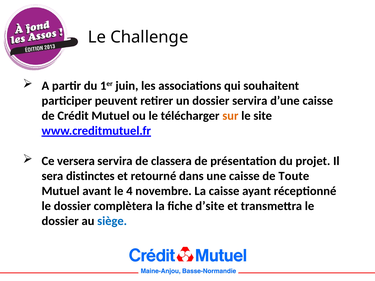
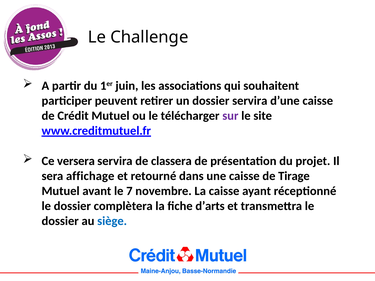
sur colour: orange -> purple (230, 116)
distinctes: distinctes -> affichage (90, 176)
Toute: Toute -> Tirage (294, 176)
4: 4 -> 7 (129, 191)
d’site: d’site -> d’arts (210, 206)
